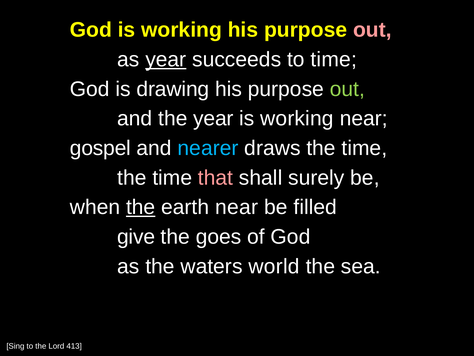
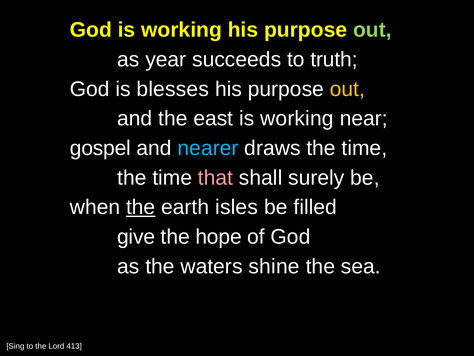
out colour: pink -> light green (372, 30)
year underline: present -> none (166, 59)
to time: time -> truth (334, 59)
drawing: drawing -> blesses (173, 89)
out colour: light green -> yellow (347, 89)
the year: year -> east (213, 118)
earth near: near -> isles (237, 207)
goes: goes -> hope (219, 237)
world: world -> shine (274, 266)
